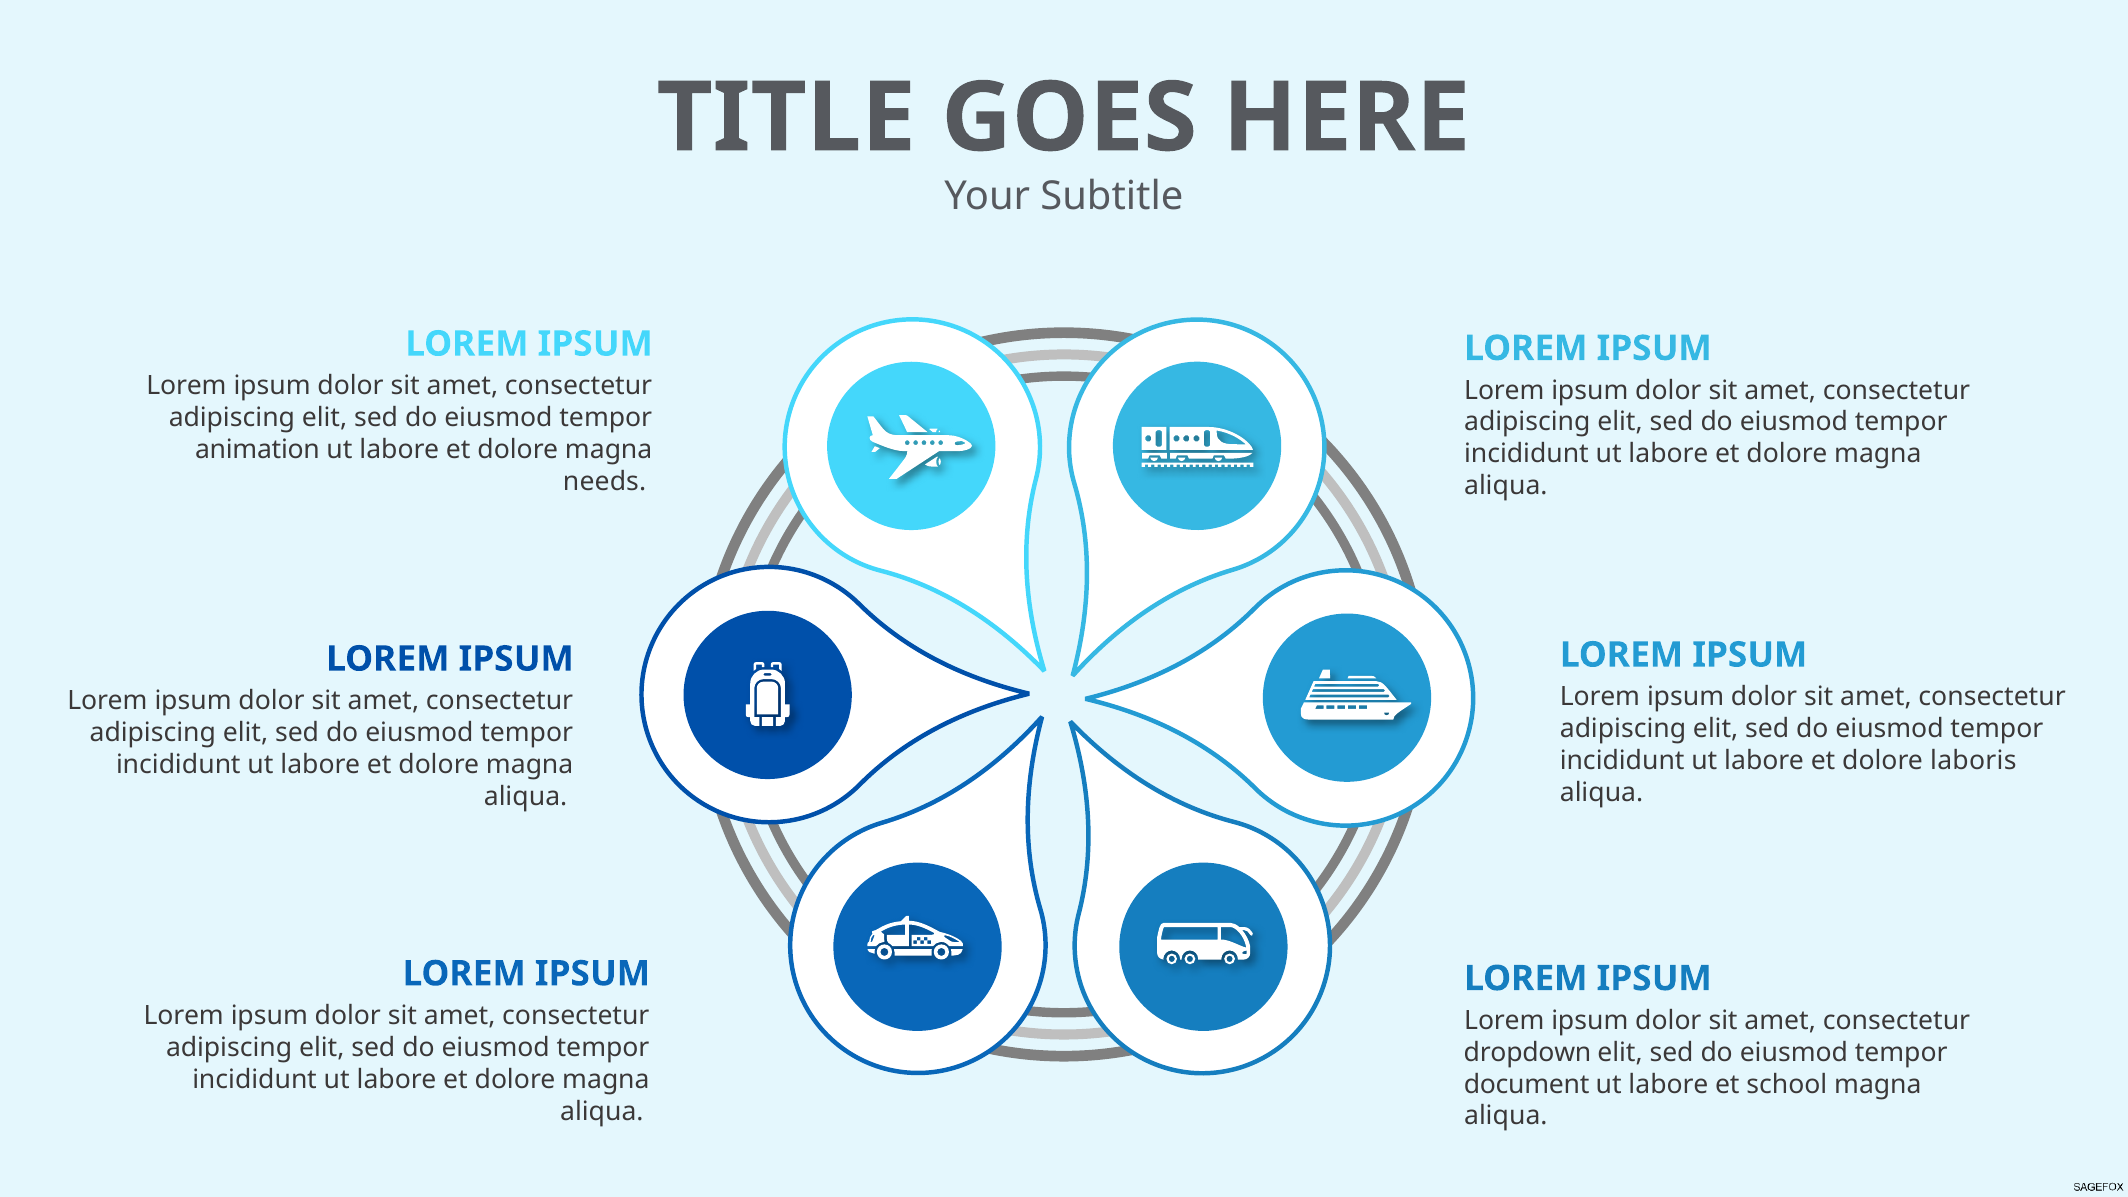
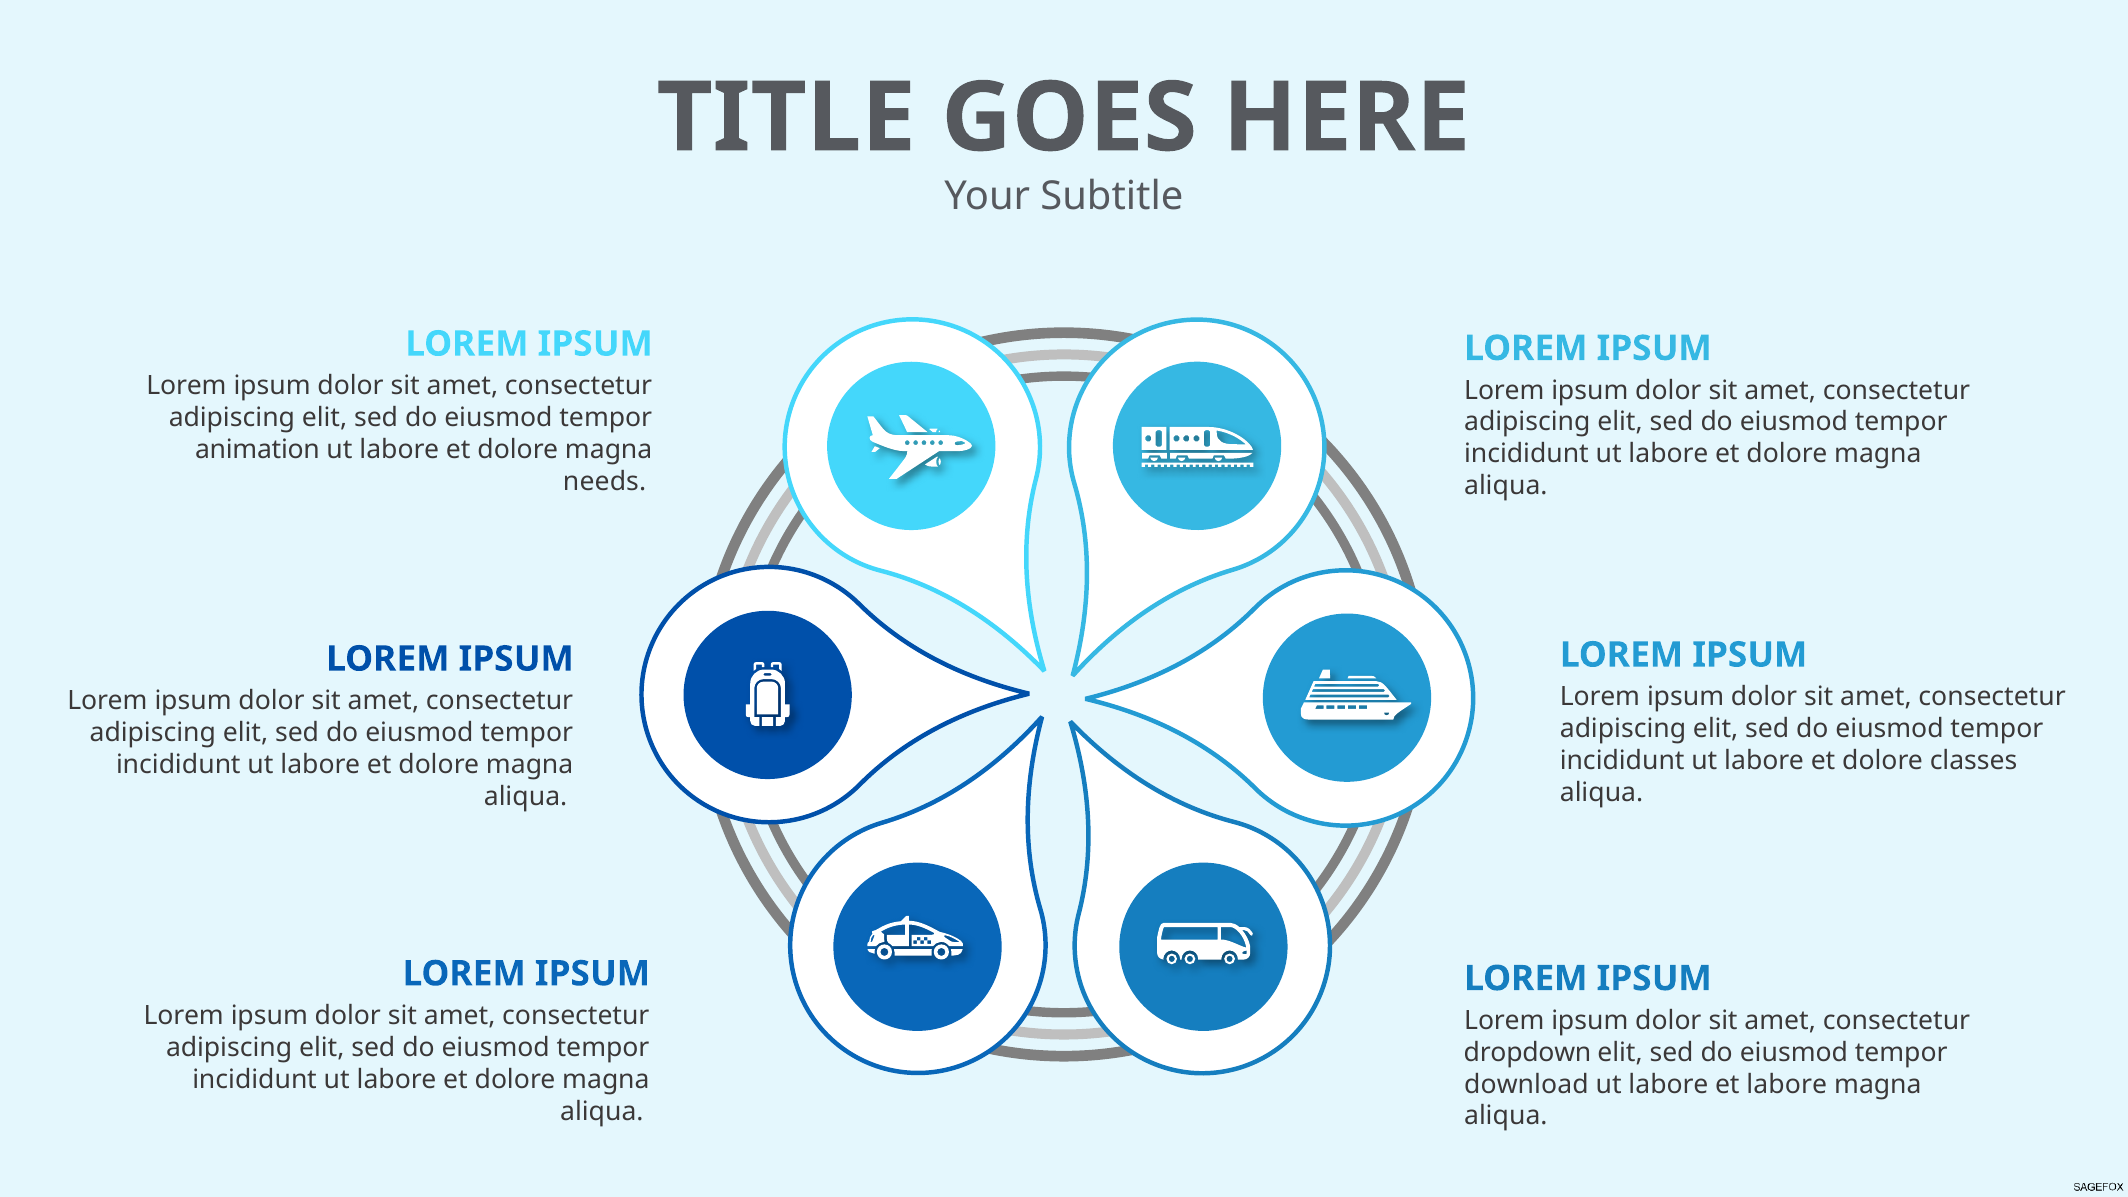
laboris: laboris -> classes (1974, 761)
document: document -> download (1526, 1084)
et school: school -> labore (1787, 1084)
